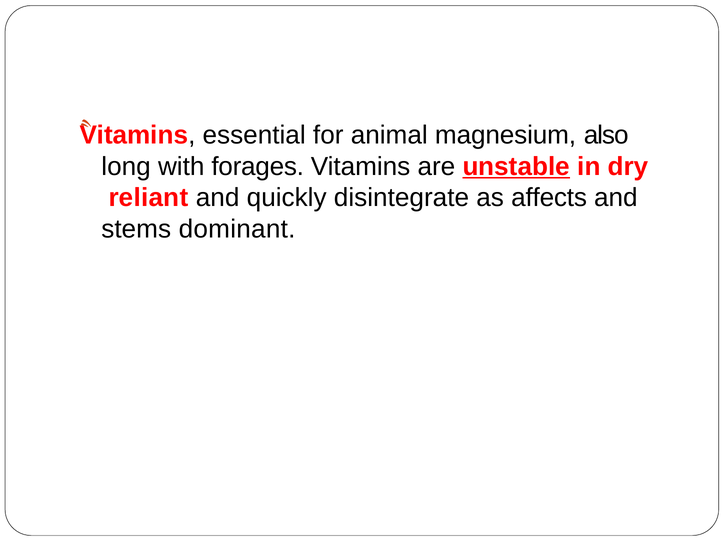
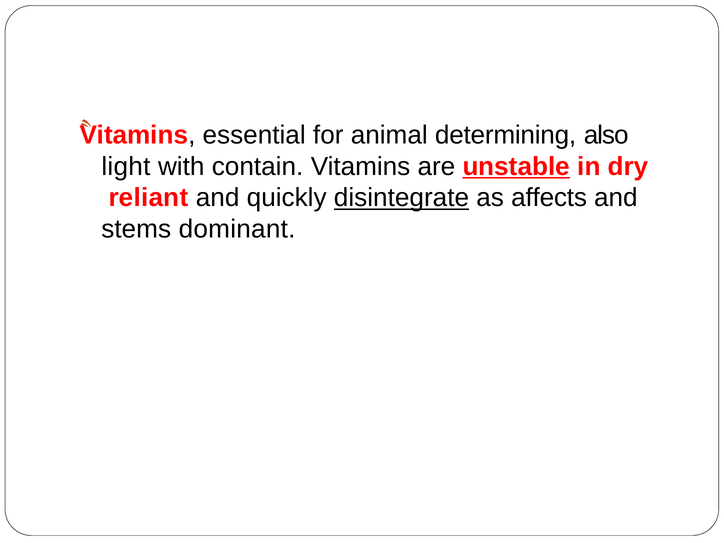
magnesium: magnesium -> determining (506, 135)
long: long -> light (126, 166)
forages: forages -> contain (258, 166)
disintegrate underline: none -> present (401, 198)
